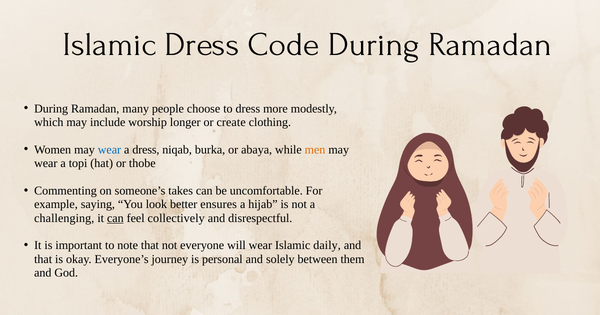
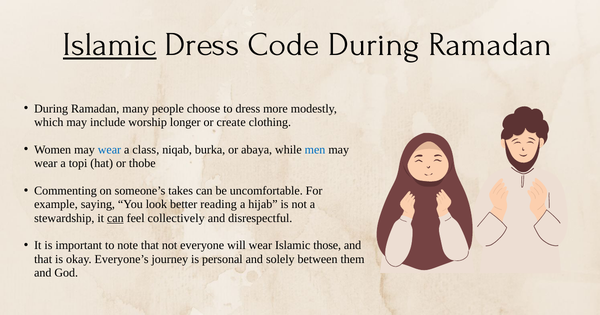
Islamic underline: none -> present (110, 44)
a dress: dress -> class (146, 149)
men colour: orange -> blue (315, 149)
ensures: ensures -> reading (219, 204)
challenging: challenging -> stewardship (64, 218)
daily: daily -> those (327, 245)
